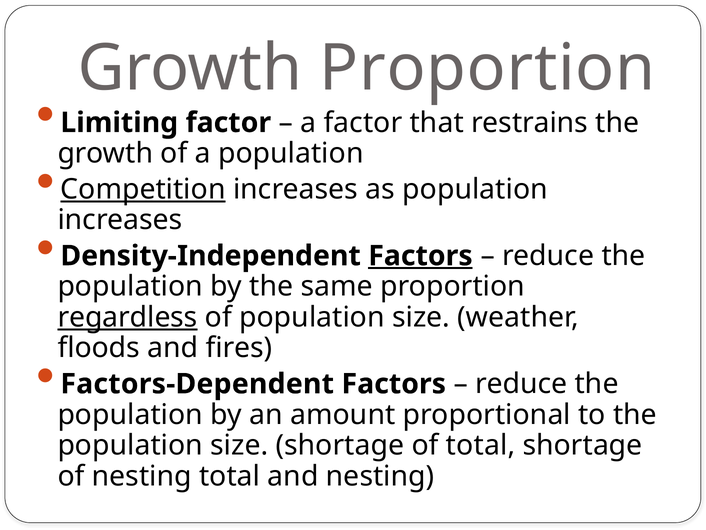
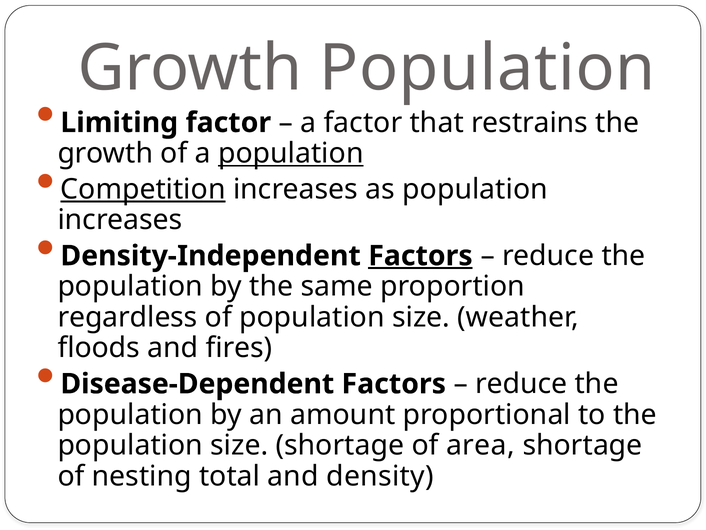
Growth Proportion: Proportion -> Population (487, 68)
population underline: none -> present (291, 153)
regardless underline: present -> none (128, 317)
Factors-Dependent: Factors-Dependent -> Disease-Dependent (197, 384)
of total: total -> area (480, 445)
and nesting: nesting -> density (380, 476)
